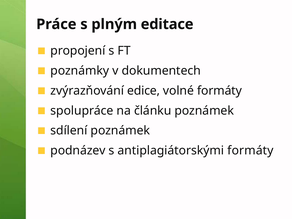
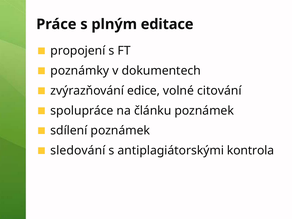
volné formáty: formáty -> citování (219, 91)
podnázev: podnázev -> sledování (78, 151)
antiplagiátorskými formáty: formáty -> kontrola (251, 151)
